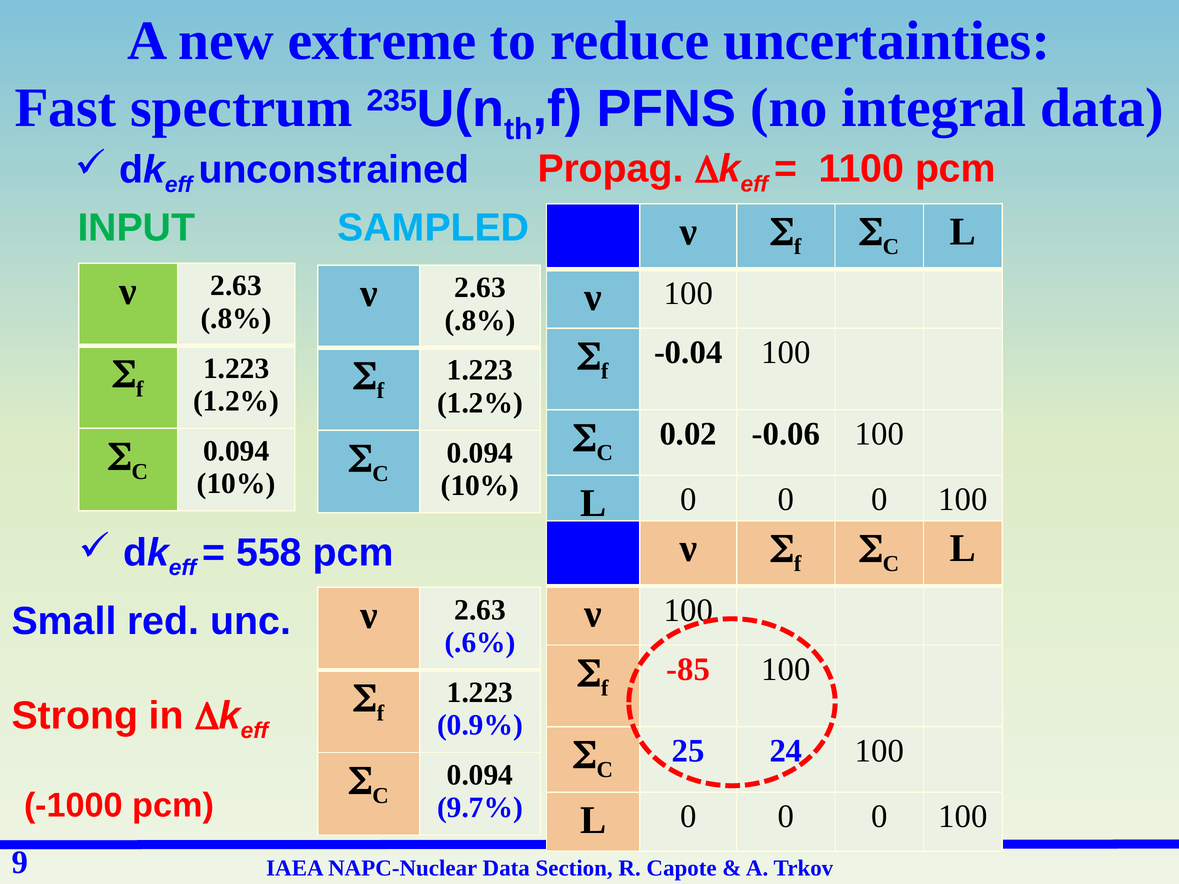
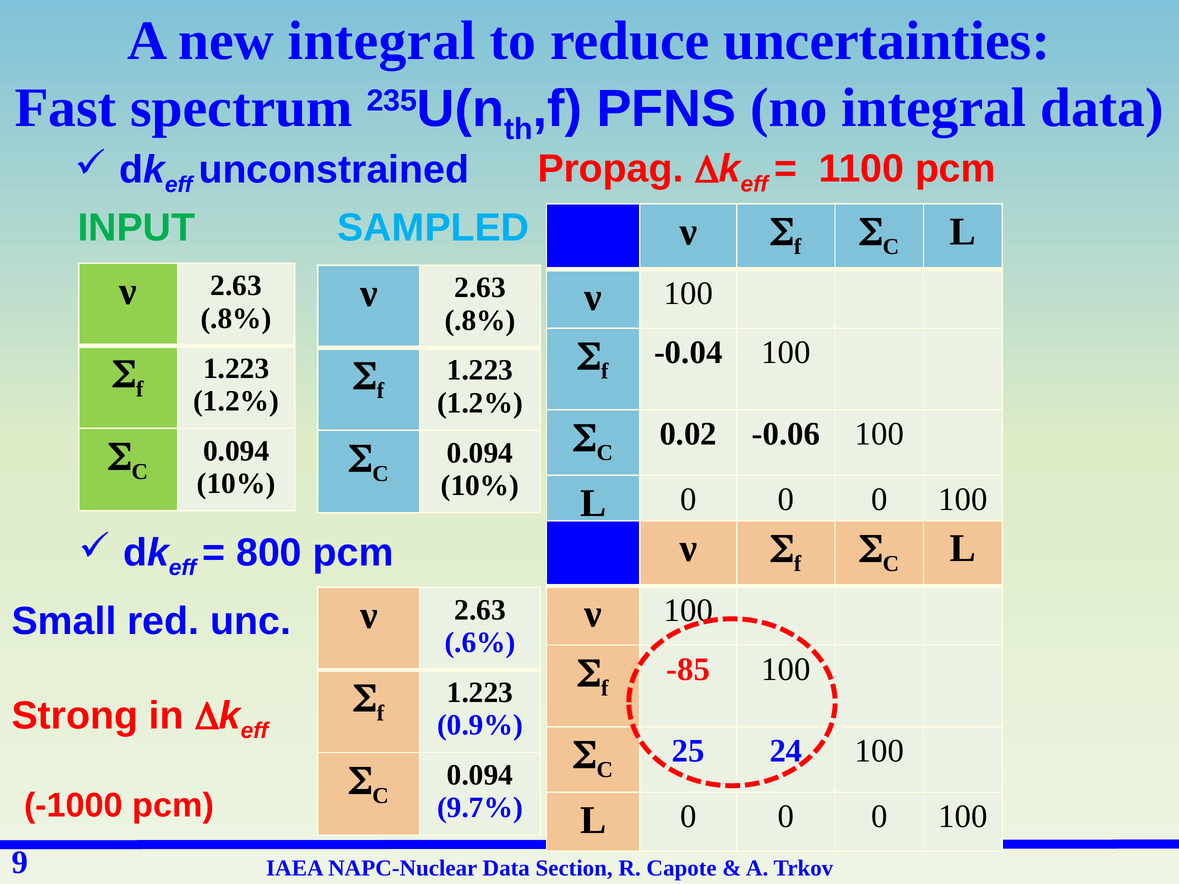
new extreme: extreme -> integral (382, 41)
558: 558 -> 800 (269, 553)
